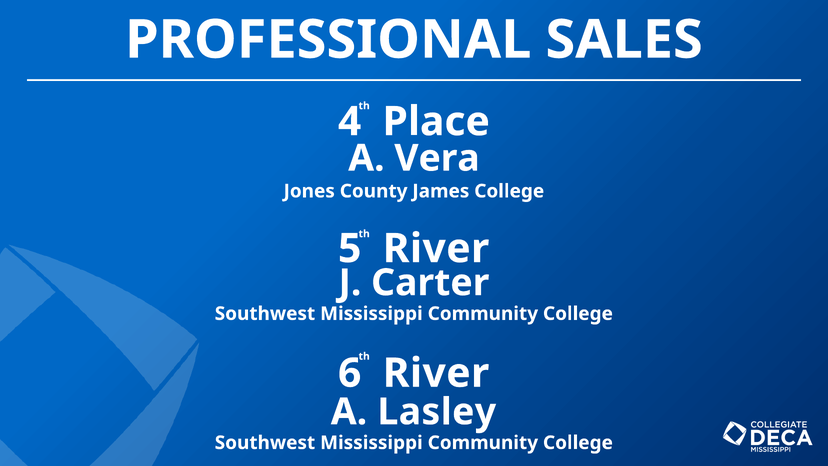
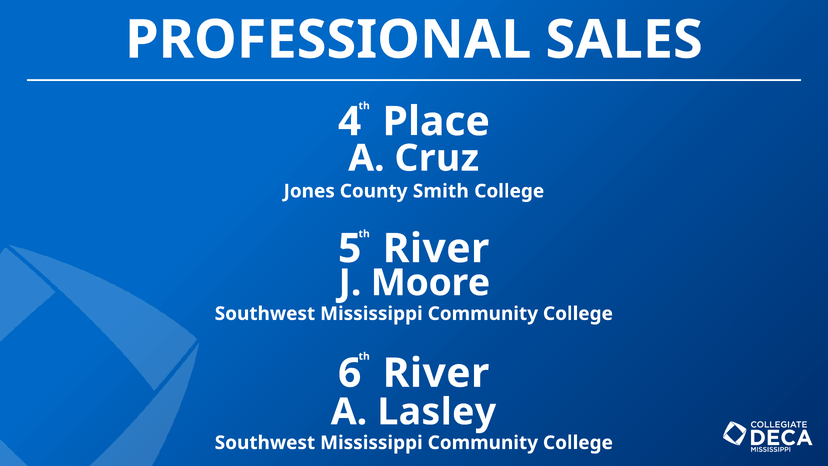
Vera: Vera -> Cruz (437, 158)
James: James -> Smith (441, 191)
Carter: Carter -> Moore (430, 283)
